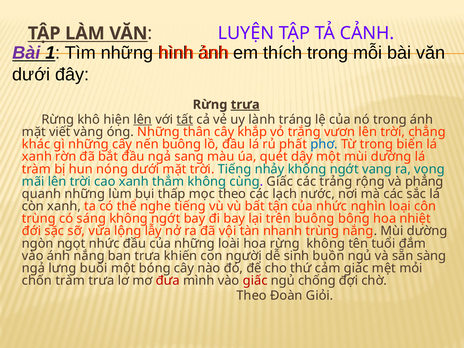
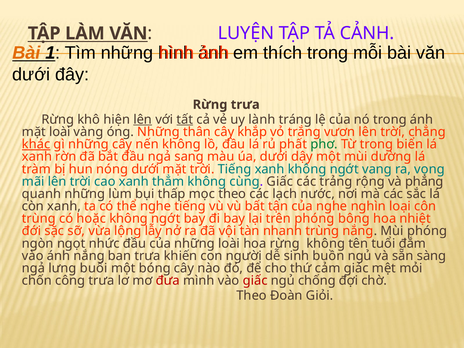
Bài colour: purple -> orange (26, 53)
trưa underline: present -> none (245, 105)
mặt viết: viết -> loài (60, 132)
khác underline: none -> present (36, 144)
nến buông: buông -> không (181, 144)
phơ colour: blue -> green (324, 144)
úa quét: quét -> dưới (274, 157)
Tiếng nhảy: nhảy -> xanh (270, 169)
của nhức: nhức -> nghe (332, 206)
sáng: sáng -> hoặc (91, 219)
trên buông: buông -> phóng (314, 219)
nắng Mùi dường: dường -> phóng (427, 231)
chốn tràm: tràm -> công (70, 281)
